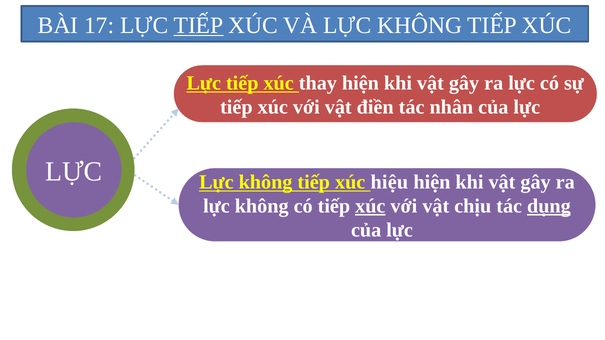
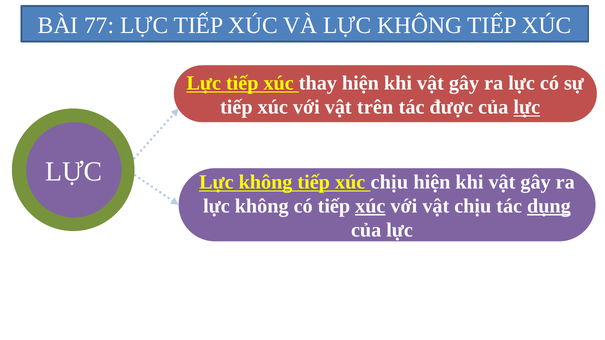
17: 17 -> 77 (99, 25)
TIẾP underline: present -> none (199, 25)
điền: điền -> trên (375, 107)
nhân: nhân -> được (451, 107)
lực underline: none -> present (527, 107)
xúc hiệu: hiệu -> chịu (389, 182)
